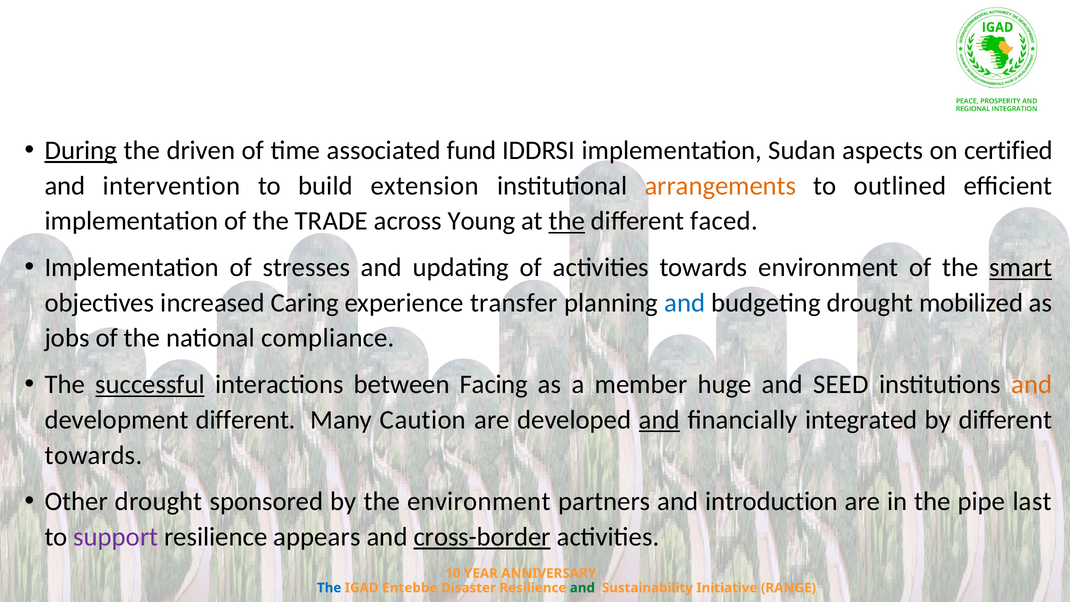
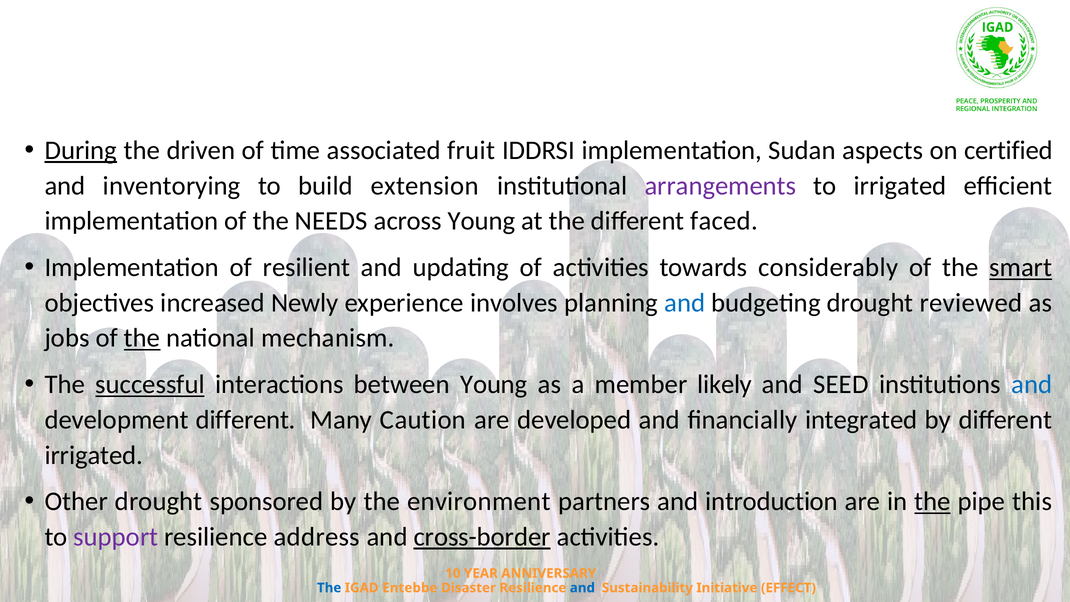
fund: fund -> fruit (471, 150)
intervention: intervention -> inventorying (172, 186)
arrangements colour: orange -> purple (720, 186)
to outlined: outlined -> irrigated (900, 186)
TRADE: TRADE -> NEEDS (331, 221)
the underline: present -> none (567, 221)
stresses: stresses -> resilient (306, 267)
towards environment: environment -> considerably (828, 267)
Caring: Caring -> Newly (305, 303)
transfer: transfer -> involves (514, 303)
mobilized: mobilized -> reviewed (971, 303)
the underline: none -> present (142, 338)
compliance: compliance -> mechanism (328, 338)
between Facing: Facing -> Young (494, 385)
huge: huge -> likely (725, 385)
and colour: orange -> blue (1032, 385)
and underline: present -> none (659, 420)
towards: towards -> irrigated (94, 455)
the underline: none -> present (932, 502)
last: last -> this (1032, 502)
appears: appears -> address (317, 537)
and colour: green -> blue (582, 588)
RANGE: RANGE -> EFFECT (788, 588)
